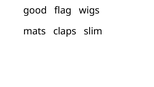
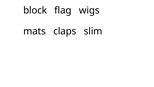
good: good -> block (35, 10)
